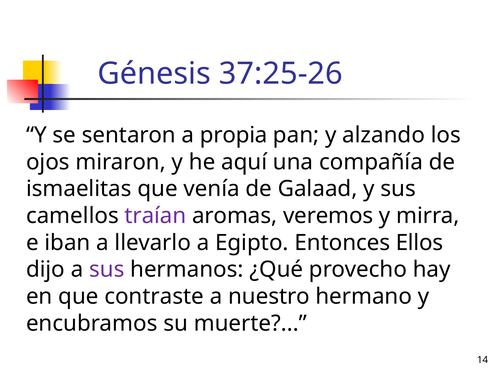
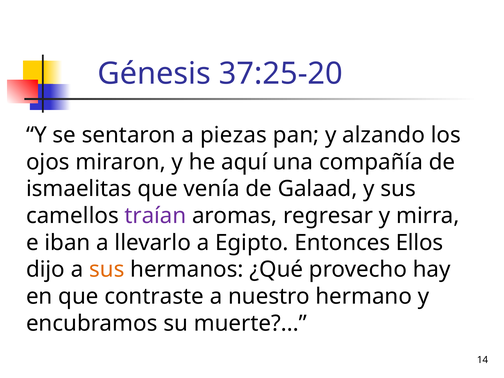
37:25-26: 37:25-26 -> 37:25-20 (281, 74)
propia: propia -> piezas (234, 135)
veremos: veremos -> regresar (328, 216)
sus colour: purple -> orange (107, 270)
